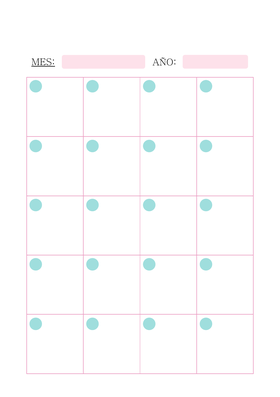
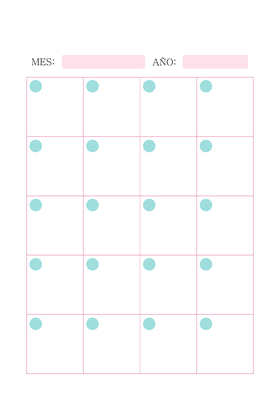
MES underline: present -> none (43, 62)
